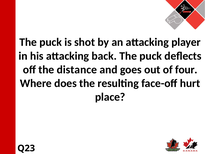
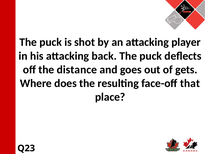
four: four -> gets (186, 69)
hurt: hurt -> that (190, 83)
